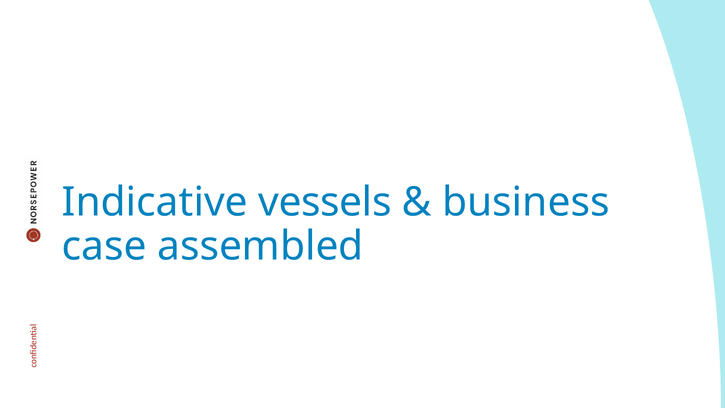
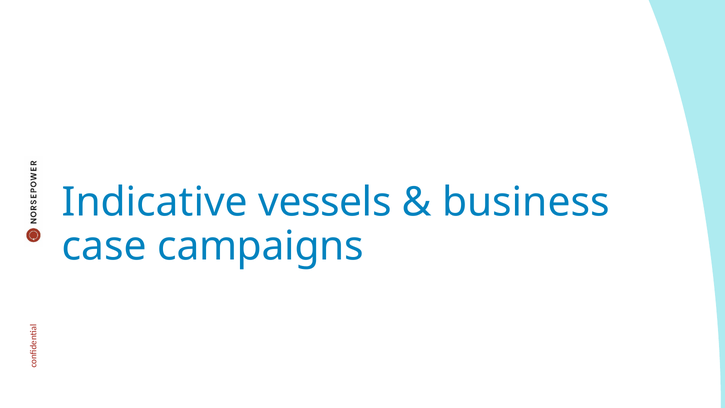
assembled: assembled -> campaigns (261, 246)
